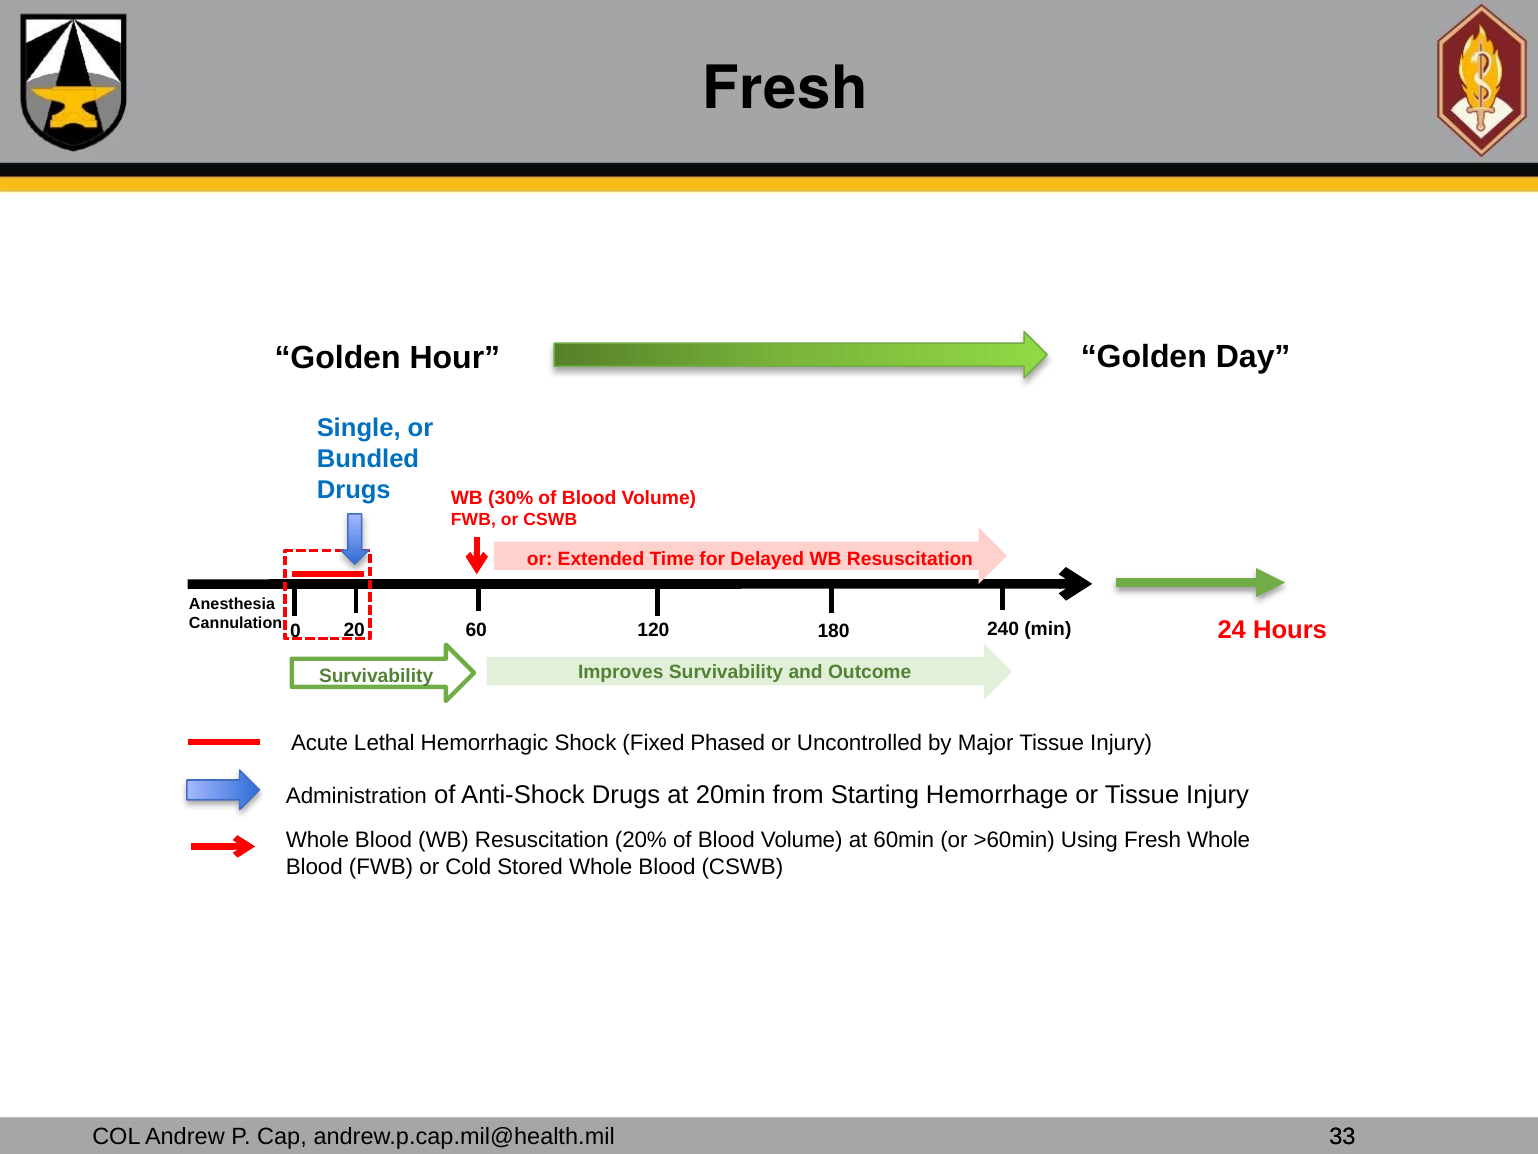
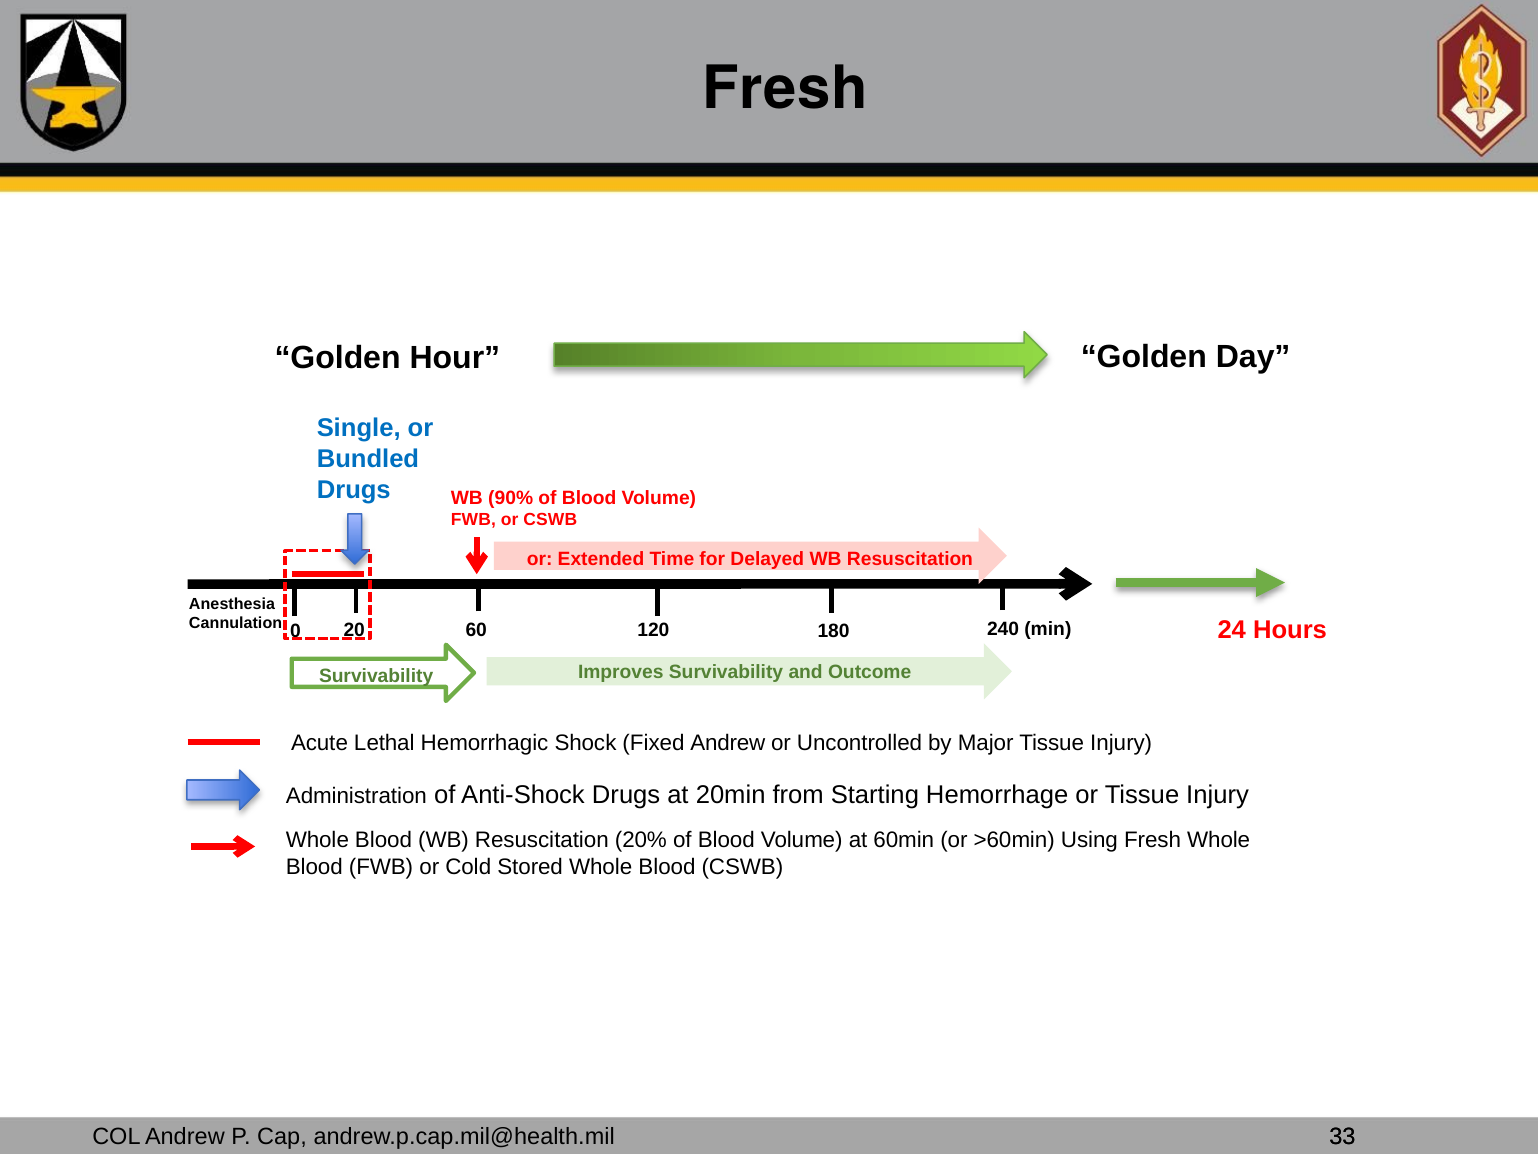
30%: 30% -> 90% (511, 498)
Fixed Phased: Phased -> Andrew (728, 743)
